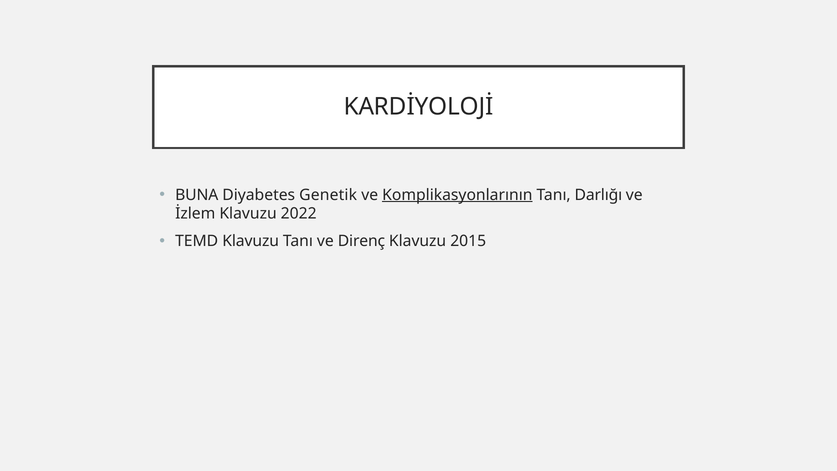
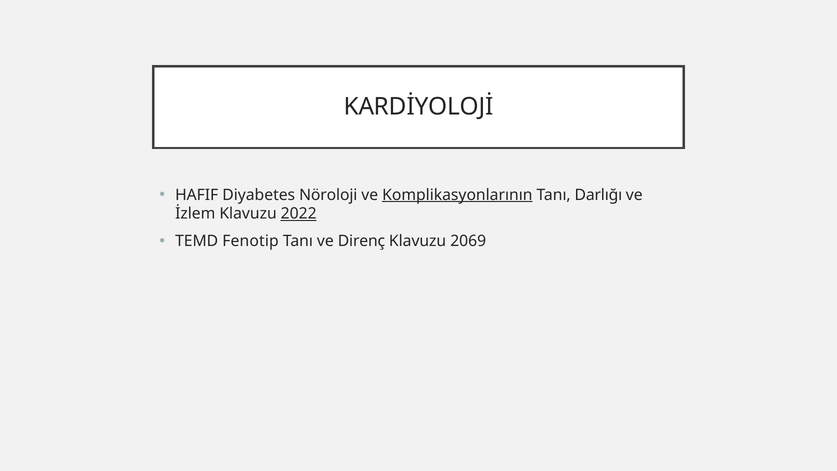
BUNA: BUNA -> HAFIF (197, 195)
Genetik: Genetik -> Nöroloji (328, 195)
2022 underline: none -> present (299, 214)
TEMD Klavuzu: Klavuzu -> Fenotip (251, 241)
2015: 2015 -> 2069 (468, 241)
